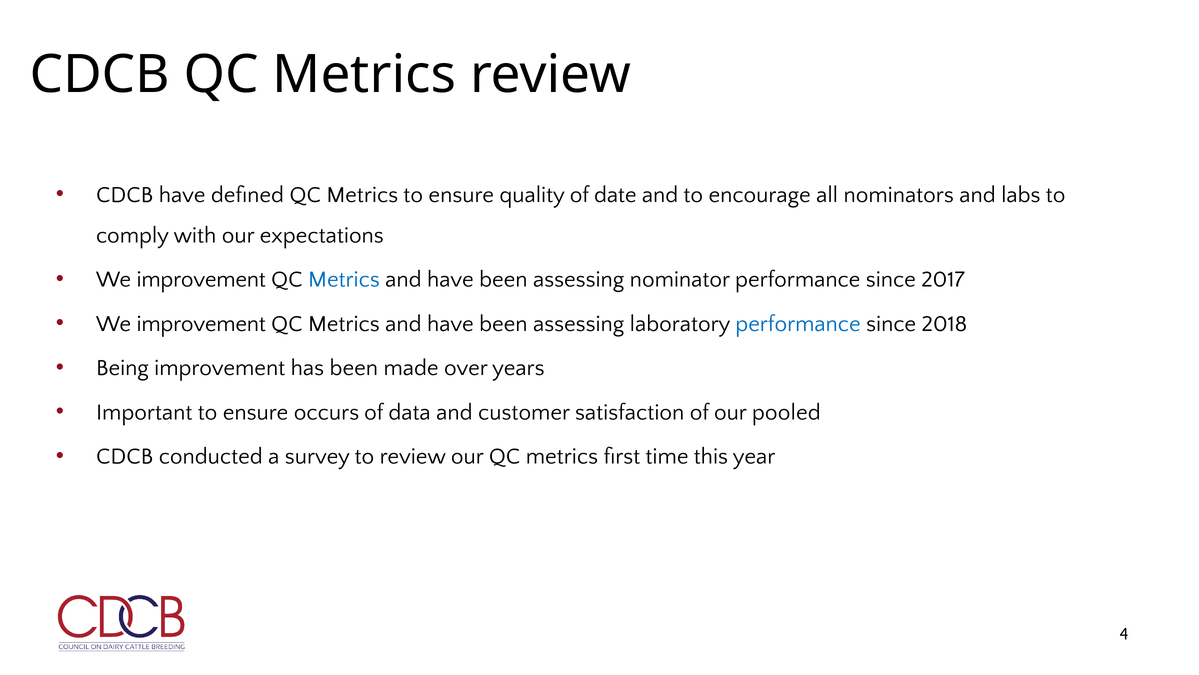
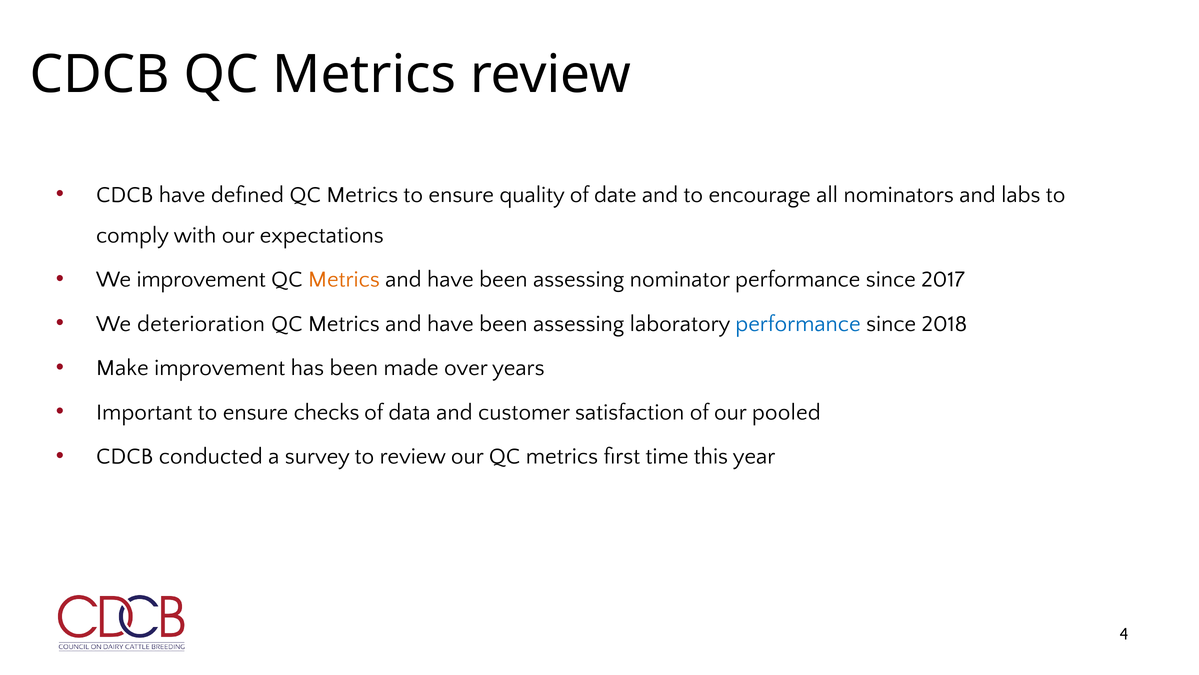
Metrics colour: blue -> orange (344, 279)
improvement: improvement -> deterioration (201, 324)
Being: Being -> Make (122, 368)
occurs: occurs -> checks (327, 412)
